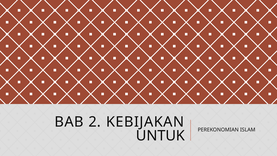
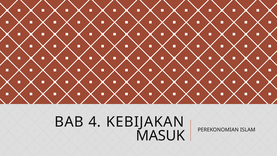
2: 2 -> 4 (95, 122)
UNTUK: UNTUK -> MASUK (160, 136)
